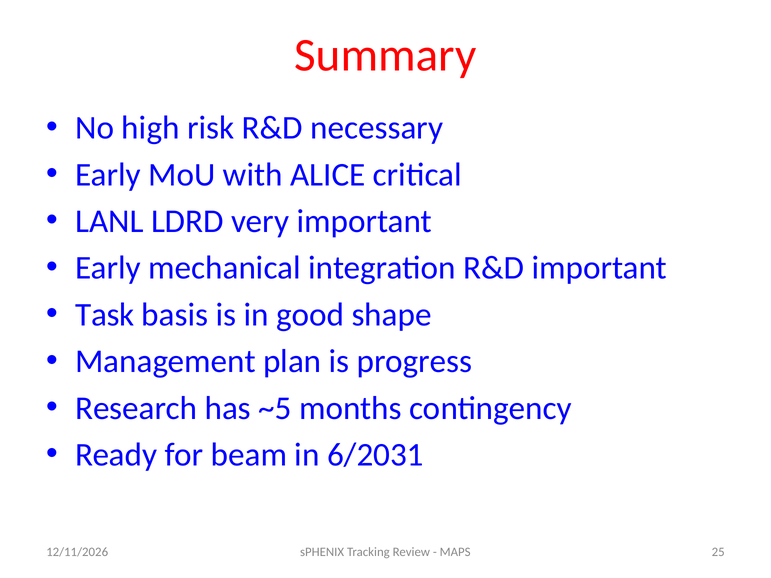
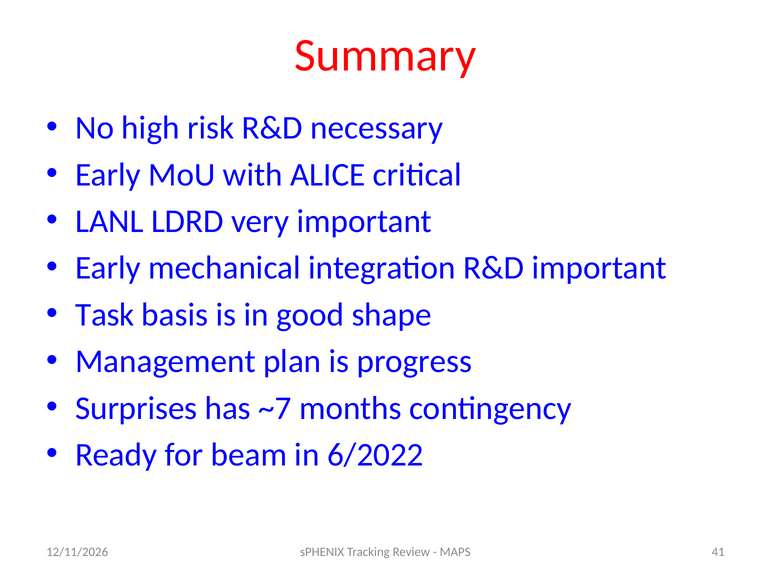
Research: Research -> Surprises (136, 408)
~5: ~5 -> ~7 (275, 408)
6/2031: 6/2031 -> 6/2022 (375, 455)
25: 25 -> 41 (718, 552)
